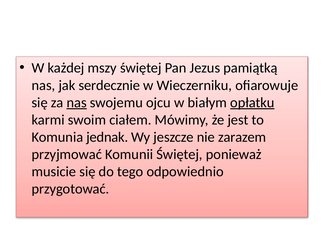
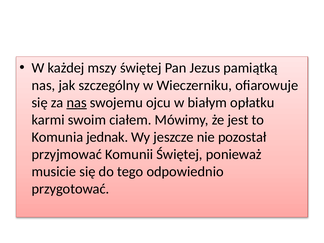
serdecznie: serdecznie -> szczególny (109, 85)
opłatku underline: present -> none (252, 103)
zarazem: zarazem -> pozostał (242, 137)
